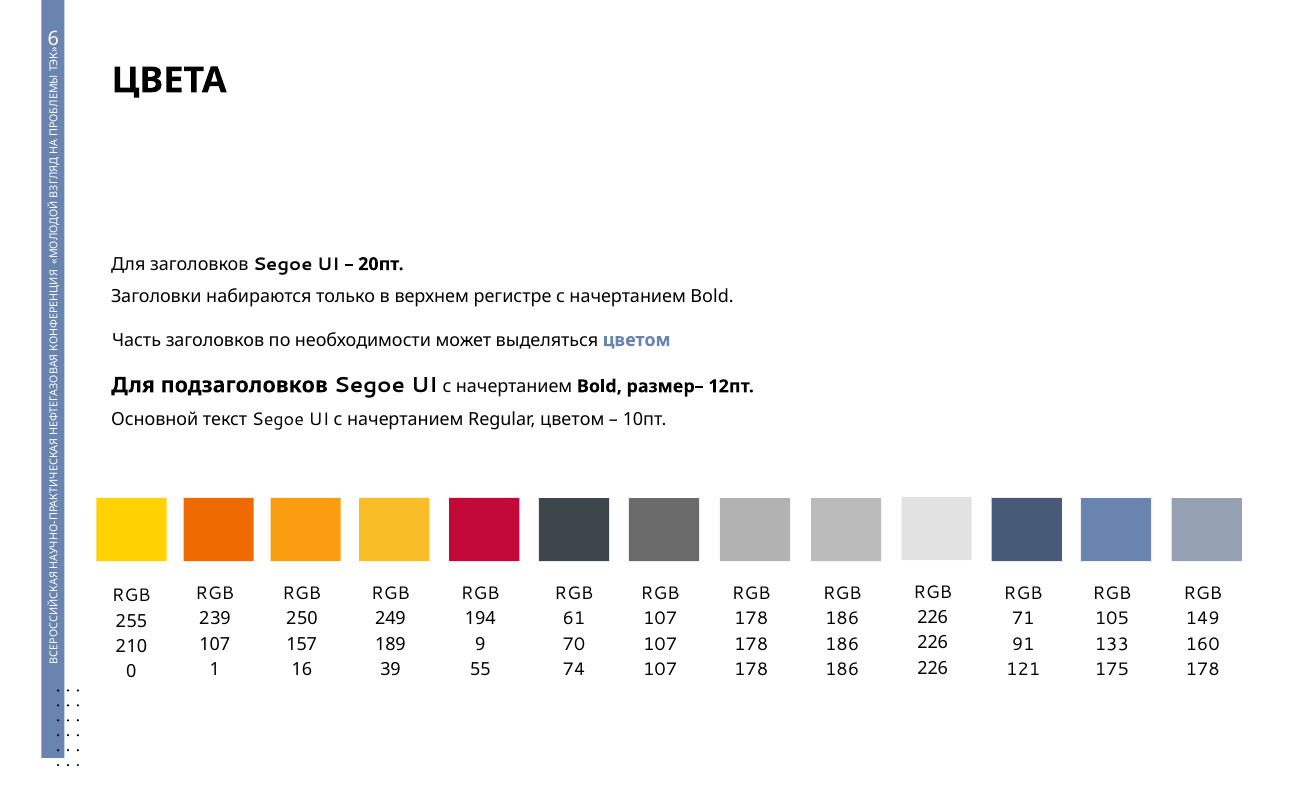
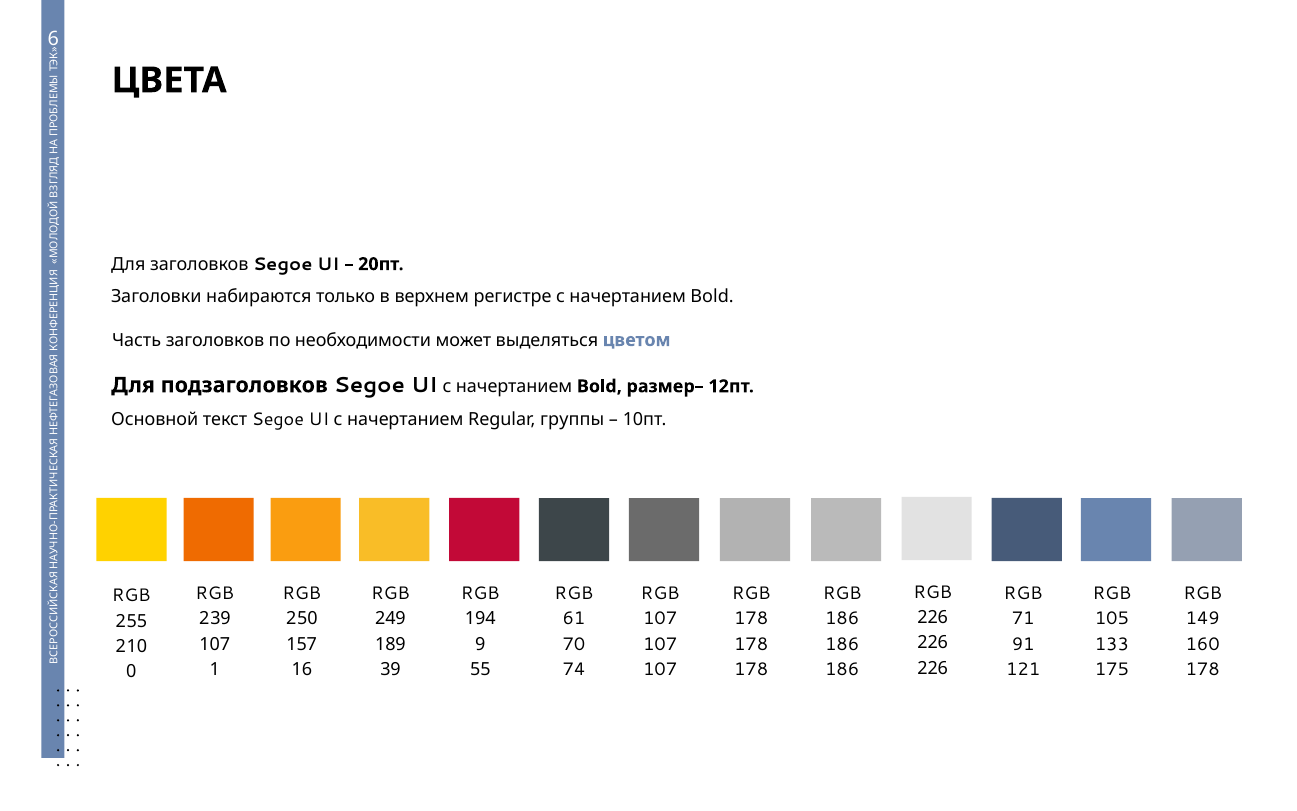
Regular цветом: цветом -> группы (572, 419)
